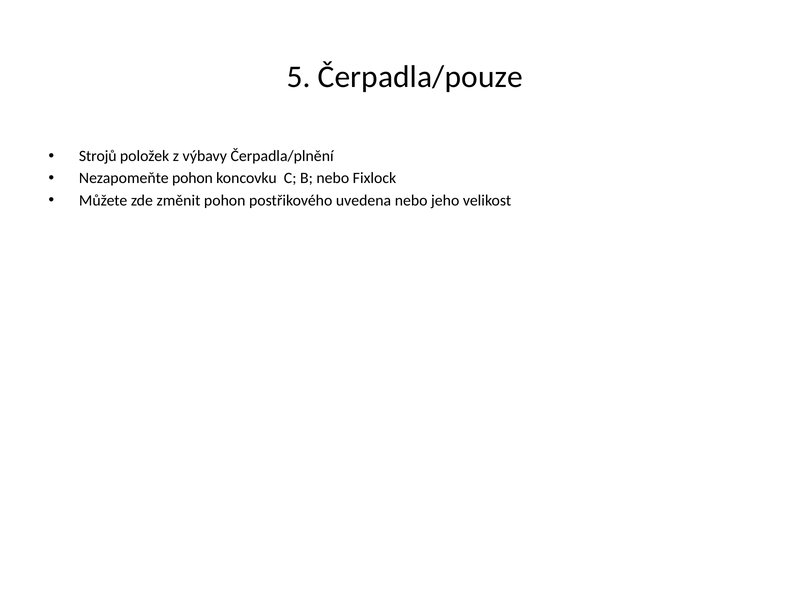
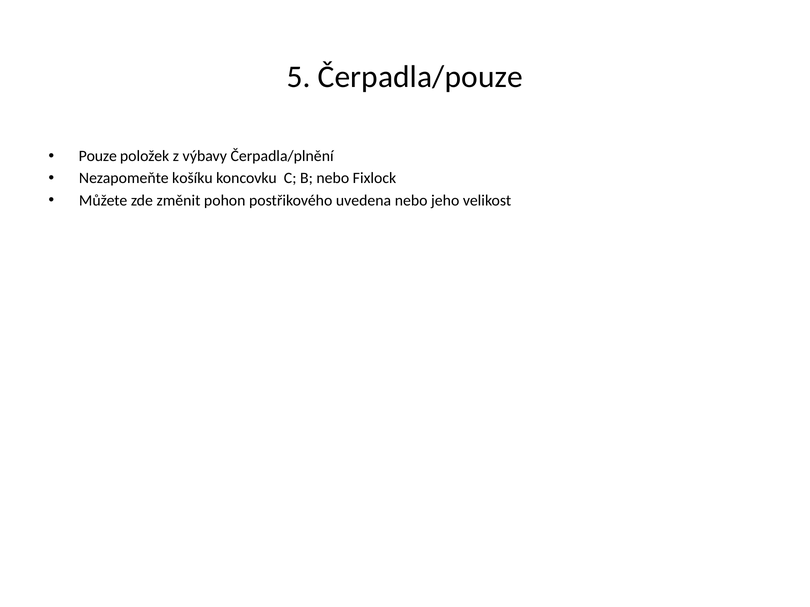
Strojů: Strojů -> Pouze (98, 156)
Nezapomeňte pohon: pohon -> košíku (192, 178)
